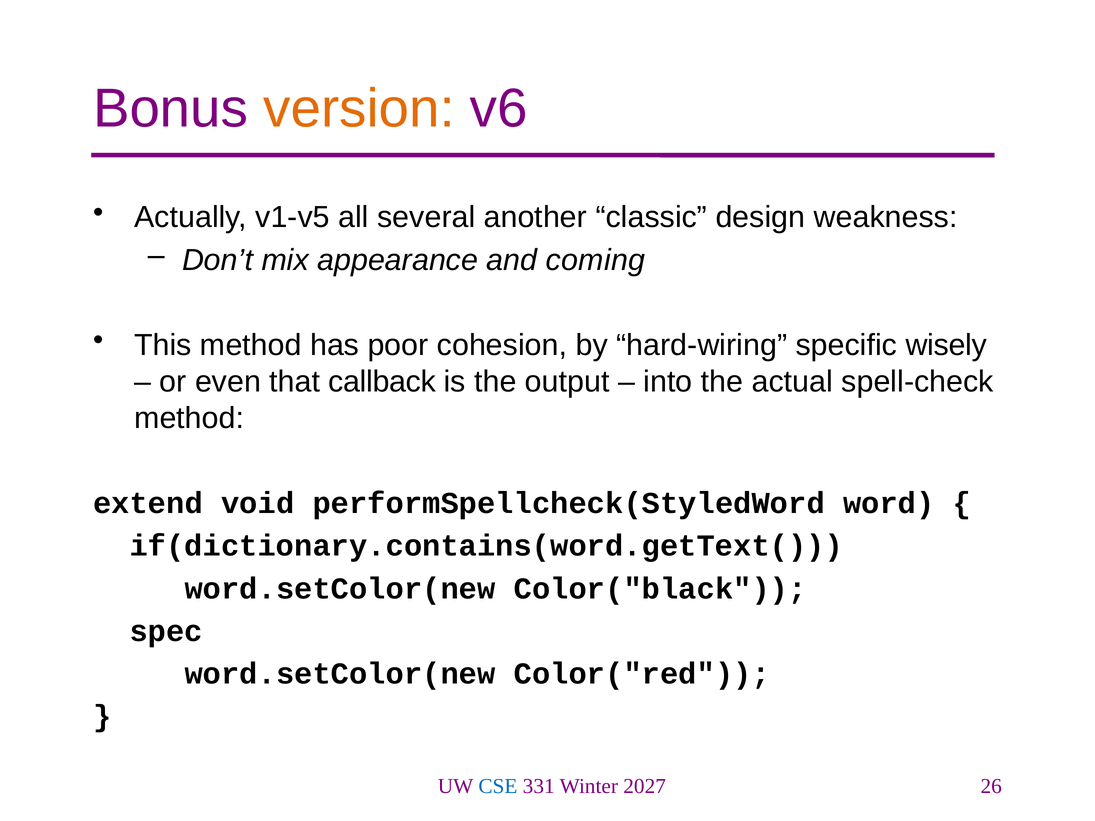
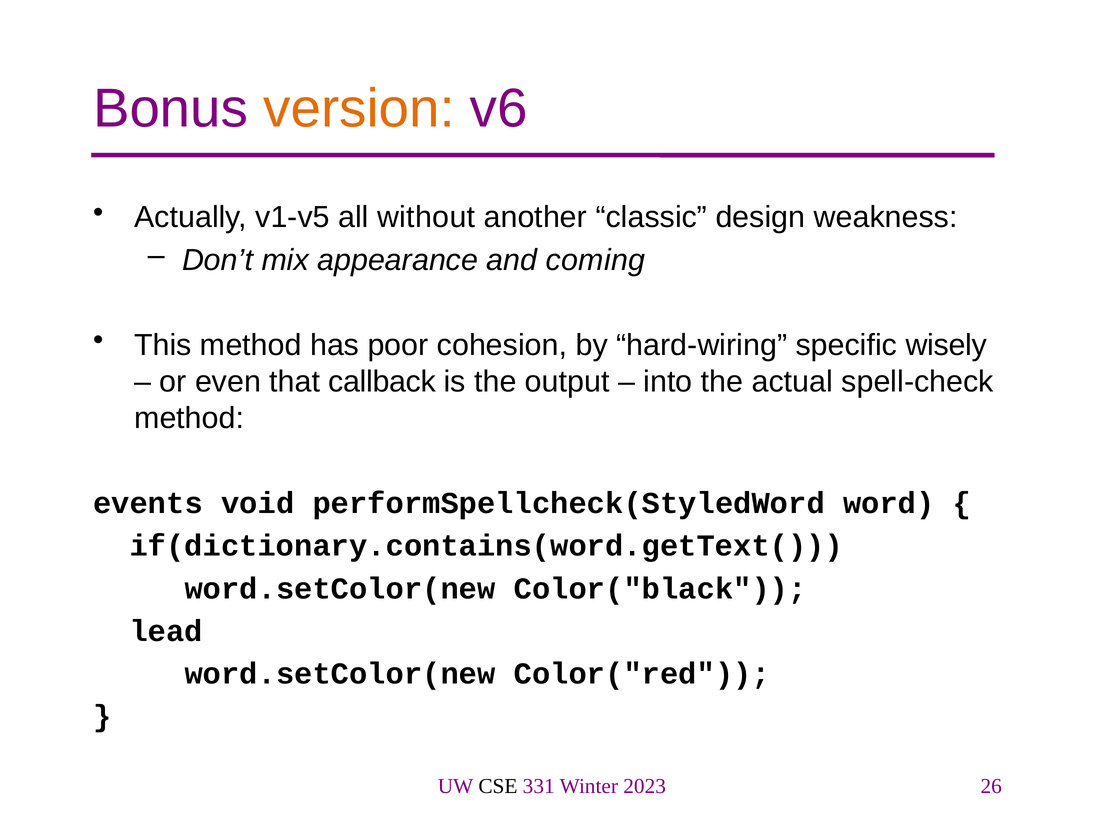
several: several -> without (426, 217)
extend: extend -> events (148, 503)
spec: spec -> lead (166, 631)
CSE colour: blue -> black (498, 786)
2027: 2027 -> 2023 (645, 786)
